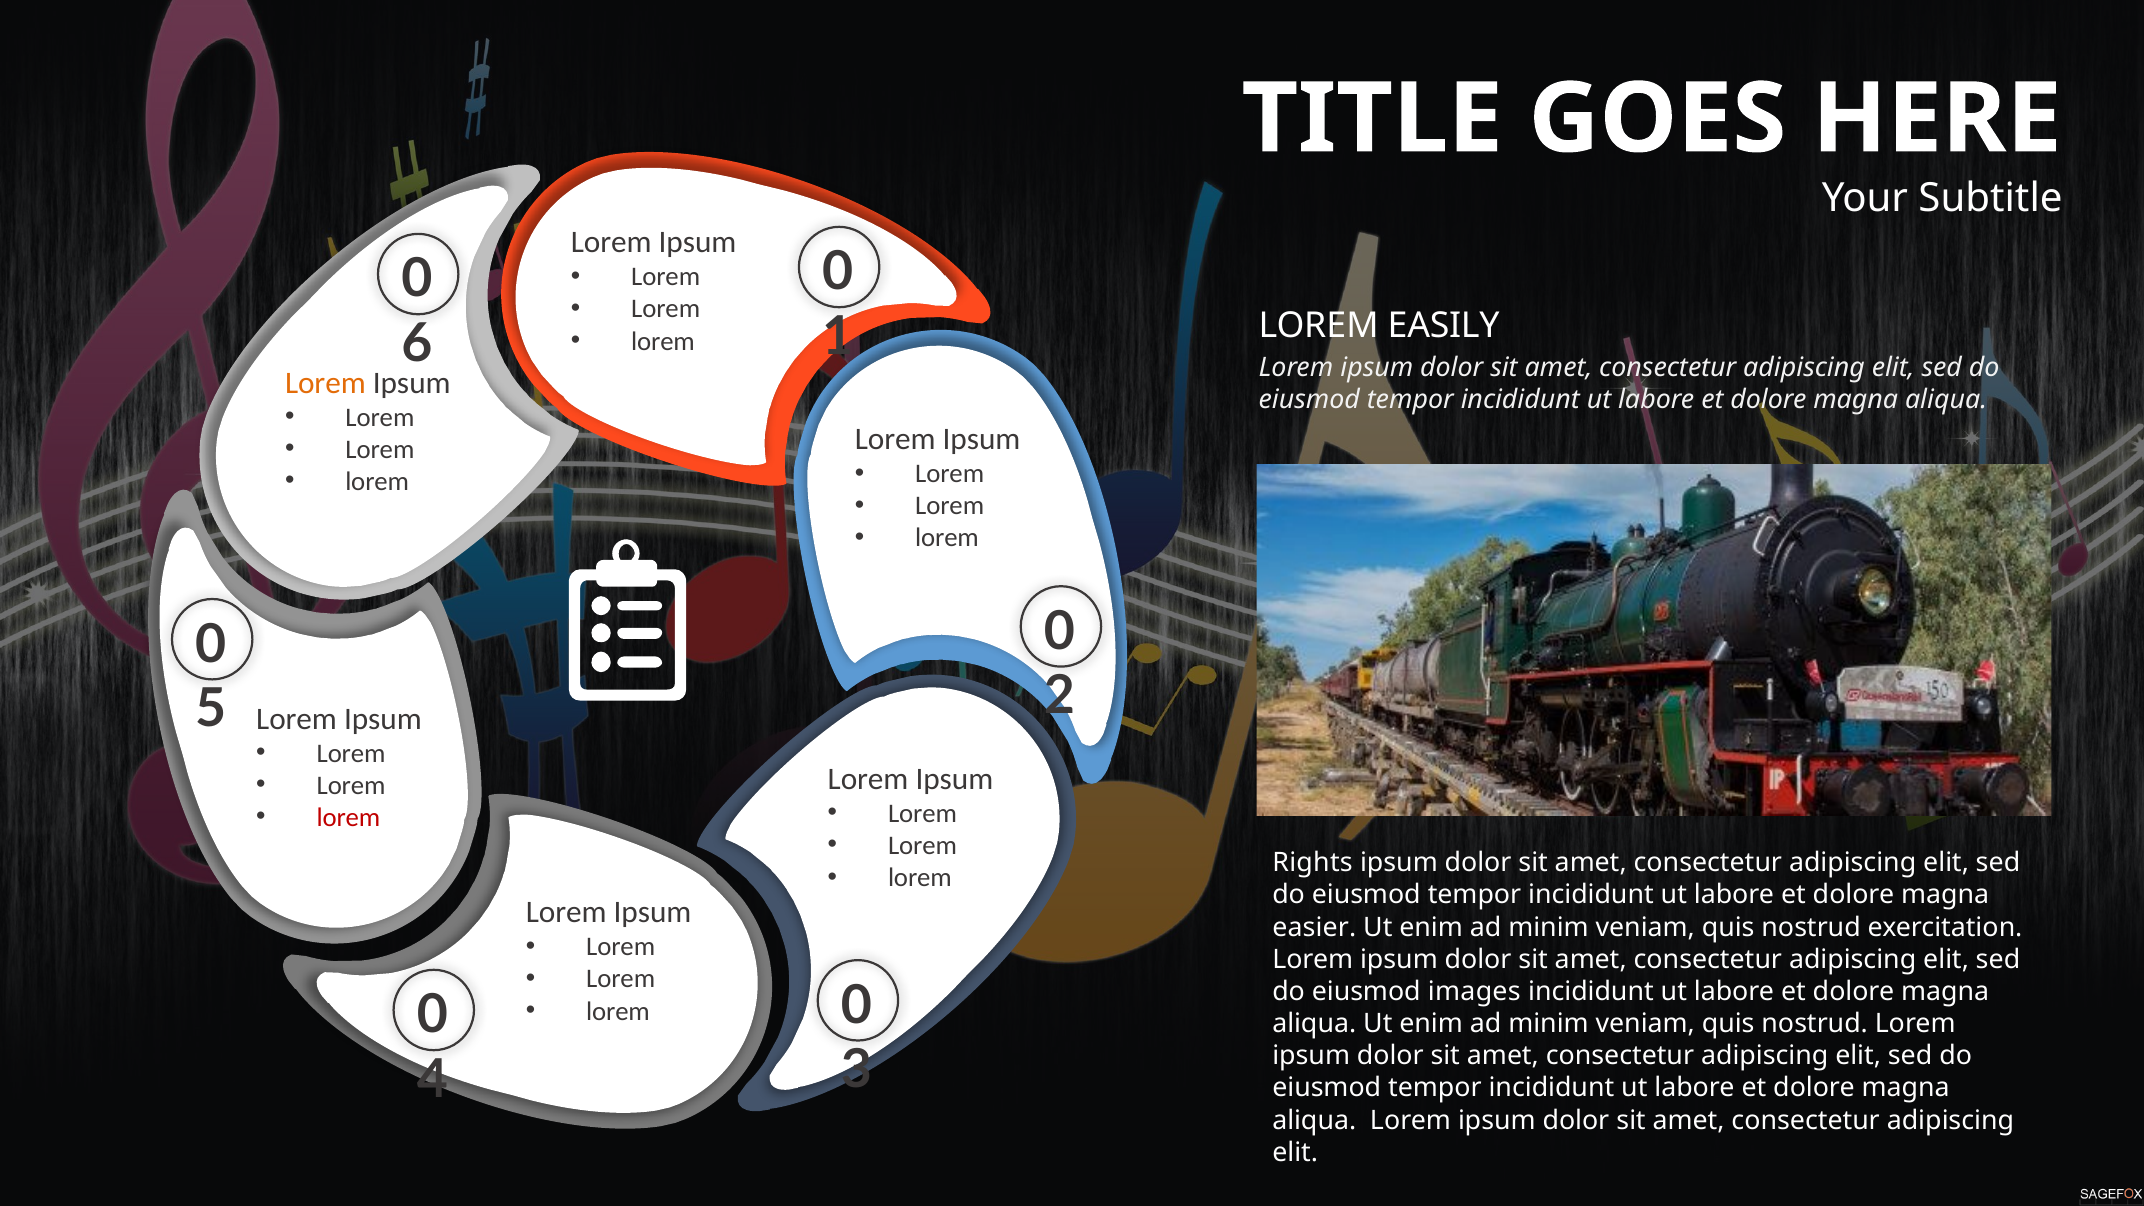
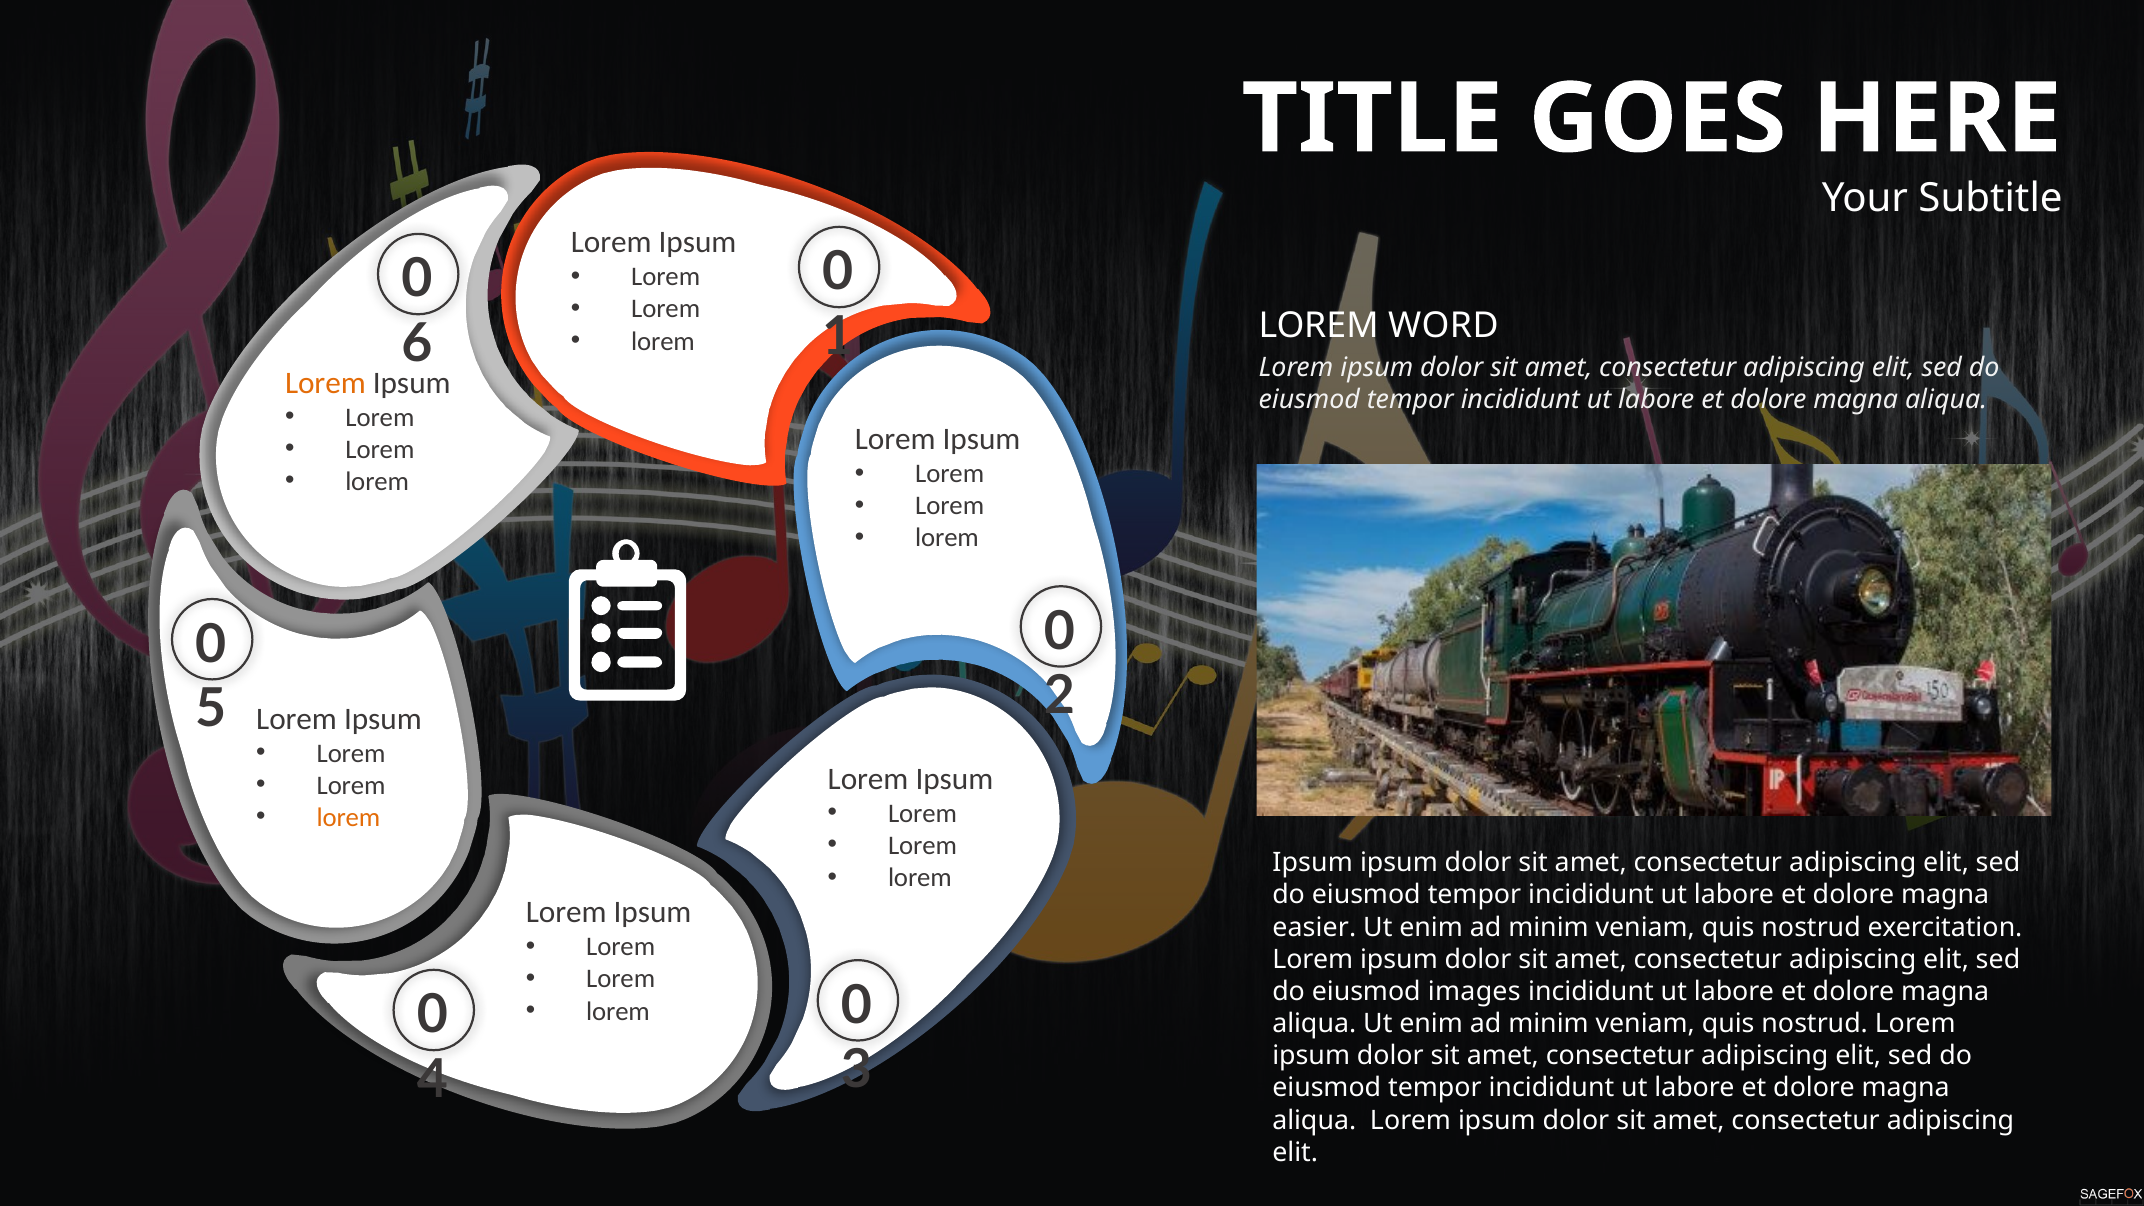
EASILY: EASILY -> WORD (1443, 325)
lorem colour: red -> orange (348, 818)
Rights: Rights -> Ipsum (1313, 863)
